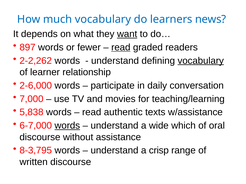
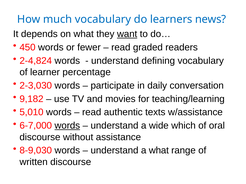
897: 897 -> 450 (28, 47)
read underline: present -> none (121, 47)
2-2,262: 2-2,262 -> 2-4,824 (36, 61)
vocabulary underline: present -> none (201, 61)
relationship: relationship -> percentage (87, 72)
2-6,000: 2-6,000 -> 2-3,030 (36, 86)
7,000: 7,000 -> 9,182 (31, 99)
5,838: 5,838 -> 5,010 (31, 113)
8-3,795: 8-3,795 -> 8-9,030 (36, 151)
a crisp: crisp -> what (159, 151)
